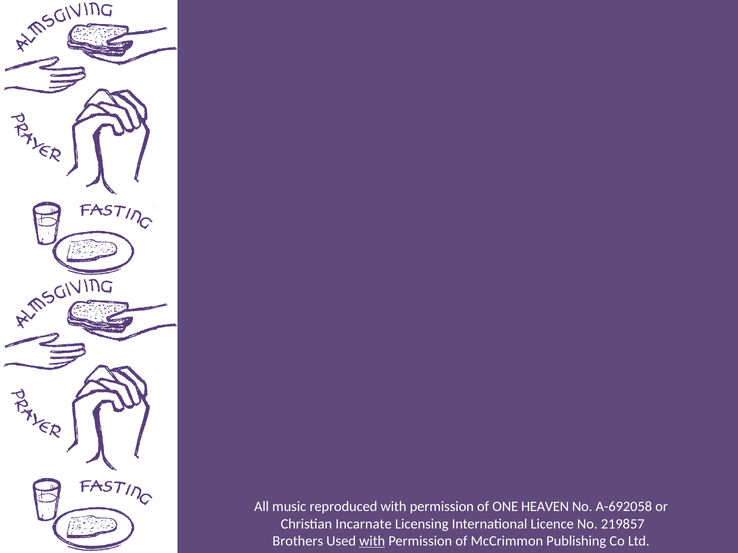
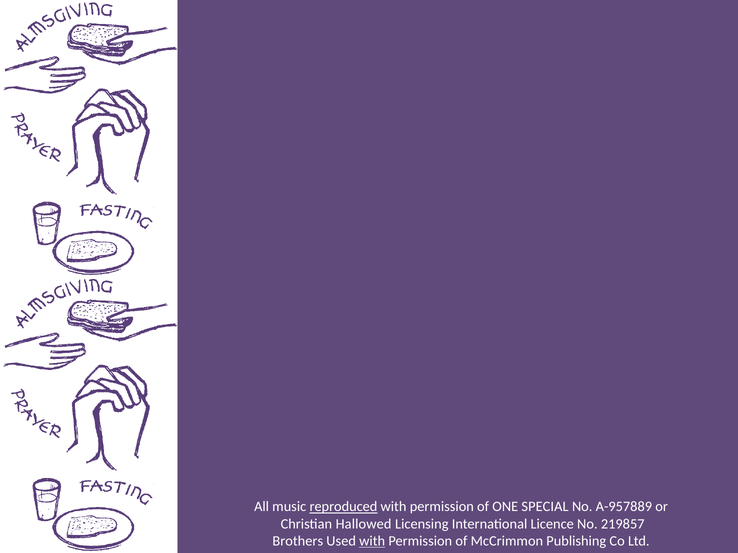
reproduced underline: none -> present (343, 507)
HEAVEN: HEAVEN -> SPECIAL (545, 507)
A-692058: A-692058 -> A-957889 (624, 507)
Incarnate: Incarnate -> Hallowed (364, 524)
